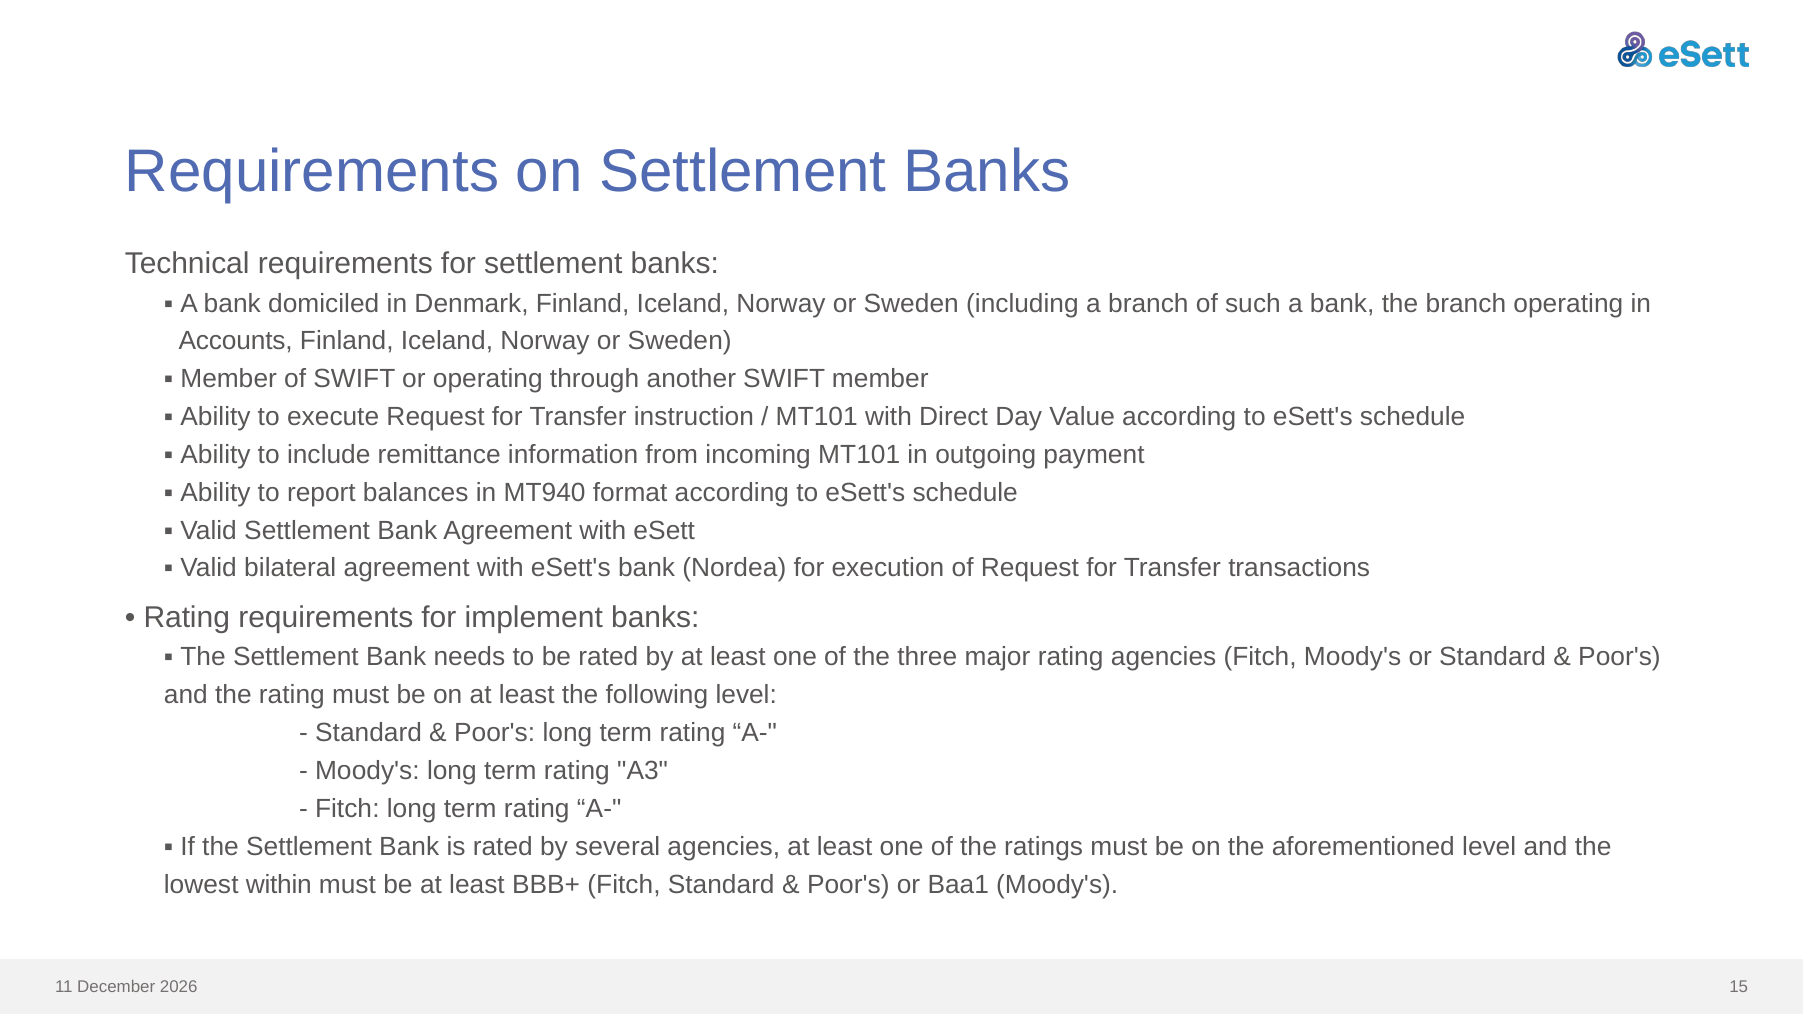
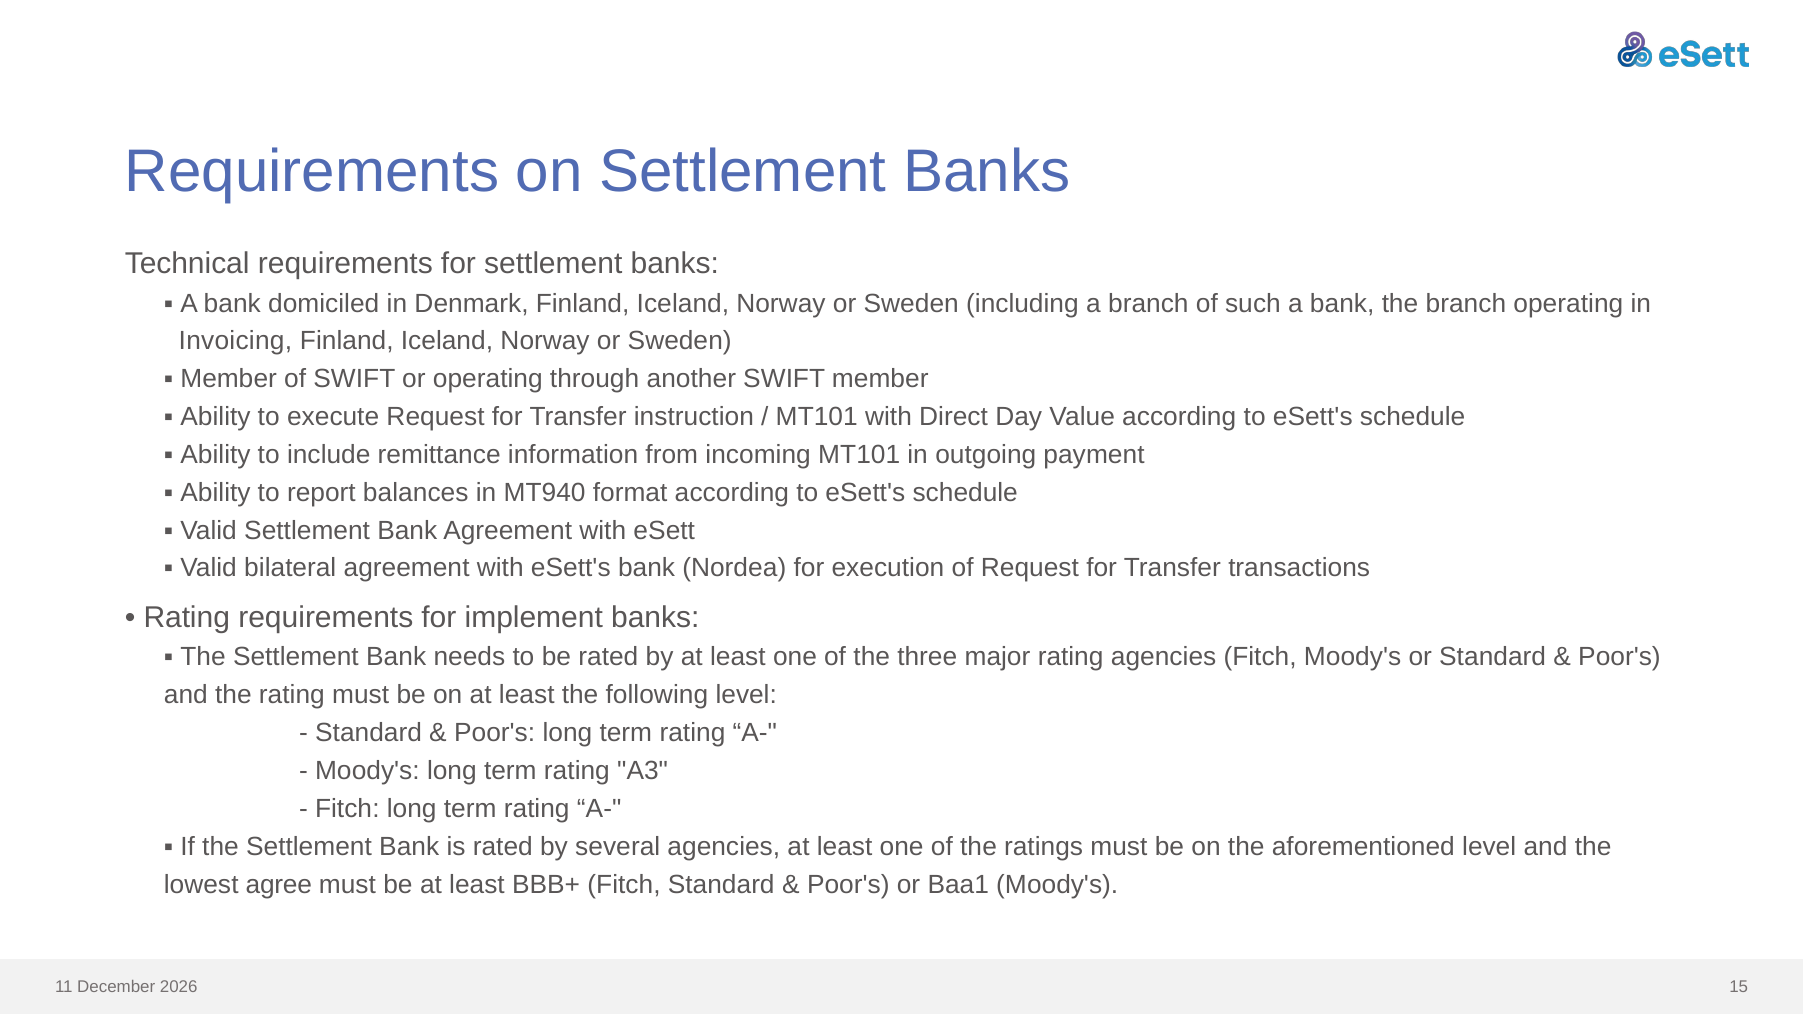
Accounts: Accounts -> Invoicing (235, 341)
within: within -> agree (279, 885)
